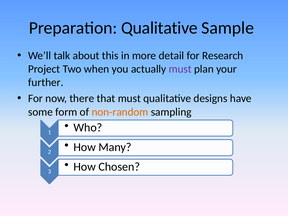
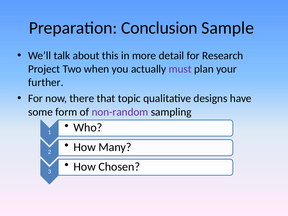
Preparation Qualitative: Qualitative -> Conclusion (159, 28)
that must: must -> topic (129, 98)
non-random colour: orange -> purple (120, 112)
